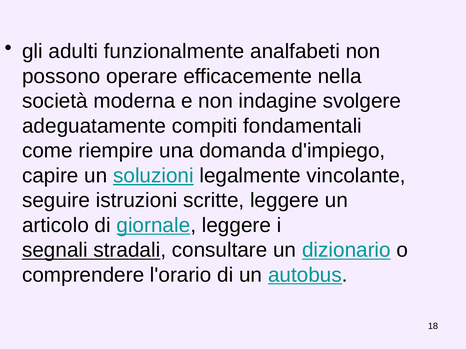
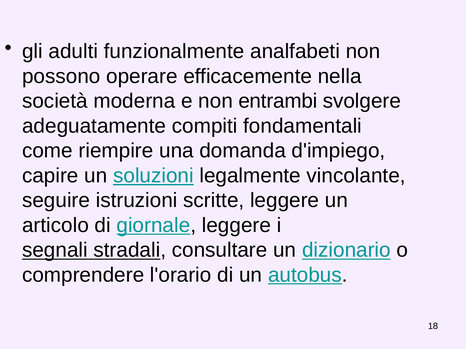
indagine: indagine -> entrambi (278, 101)
